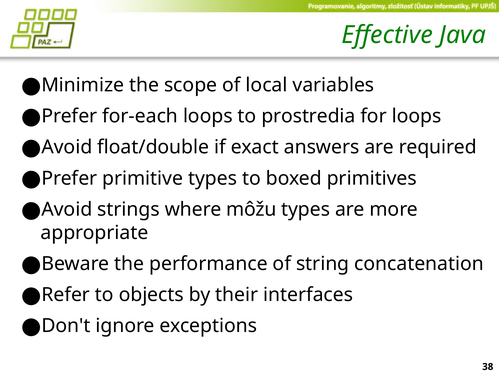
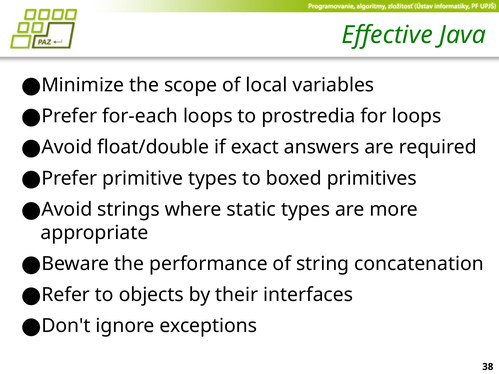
môžu: môžu -> static (251, 210)
